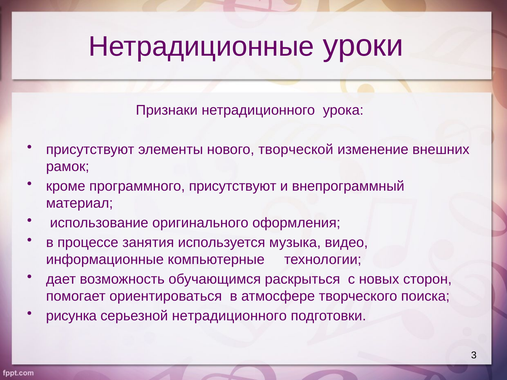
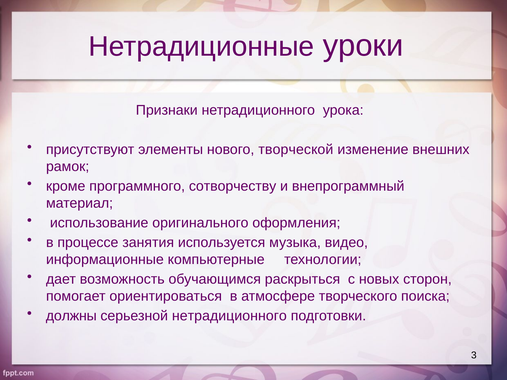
программного присутствуют: присутствуют -> сотворчеству (233, 186)
рисунка: рисунка -> должны (71, 316)
